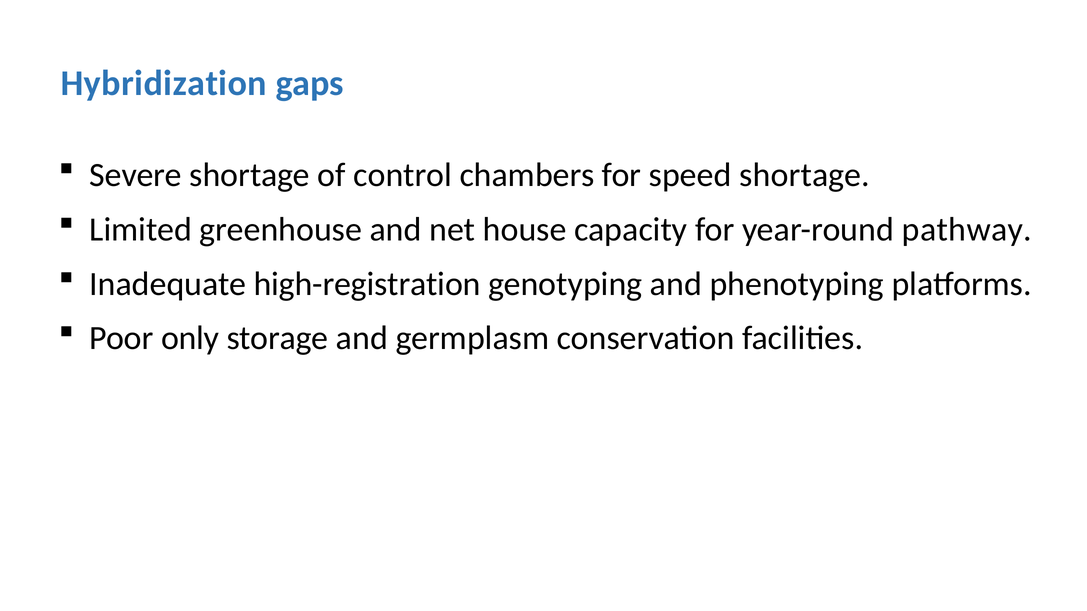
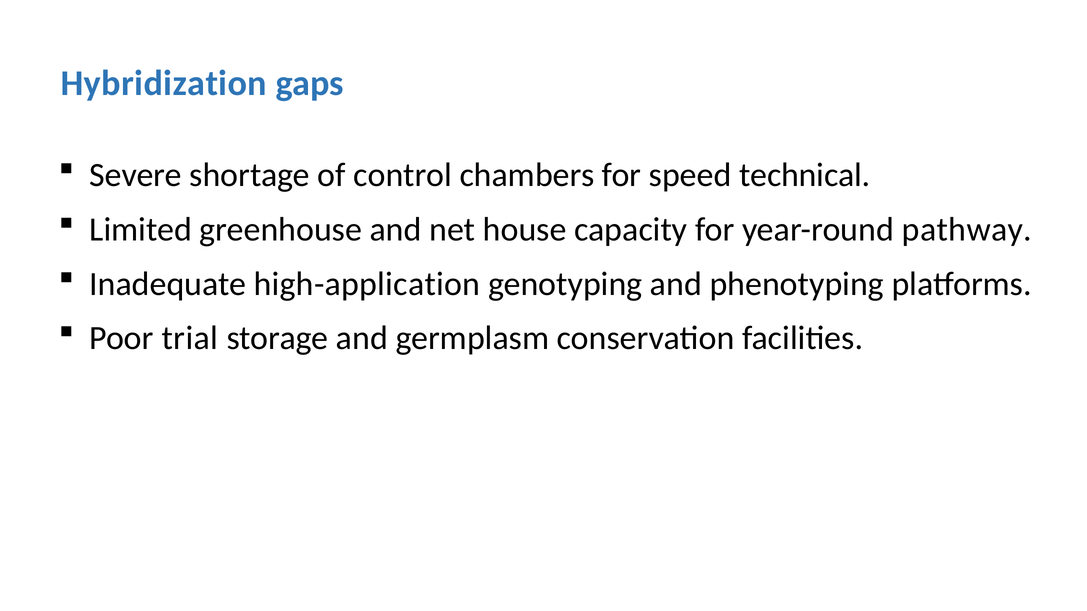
speed shortage: shortage -> technical (805, 175)
high-registration: high-registration -> high-application (367, 284)
only: only -> trial (190, 338)
